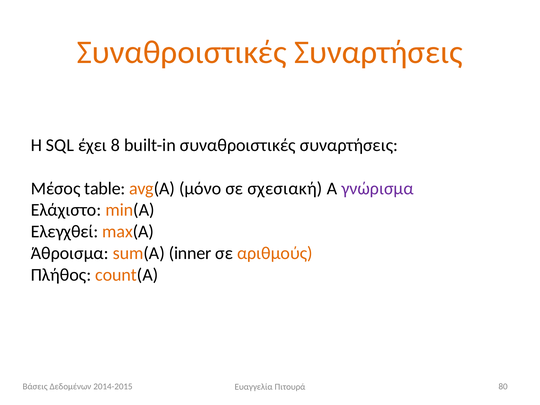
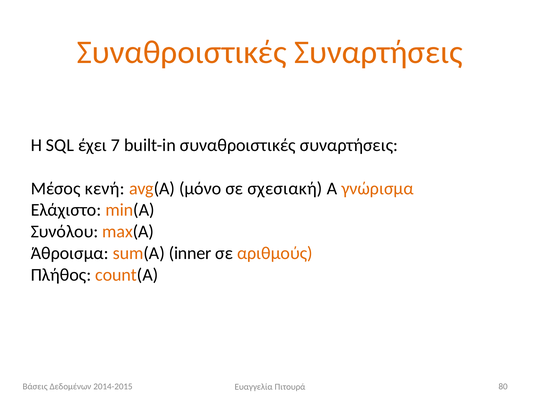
8: 8 -> 7 (116, 145)
table: table -> κενή (105, 188)
γνώρισμα colour: purple -> orange (378, 188)
Ελεγχθεί: Ελεγχθεί -> Συνόλου (64, 232)
